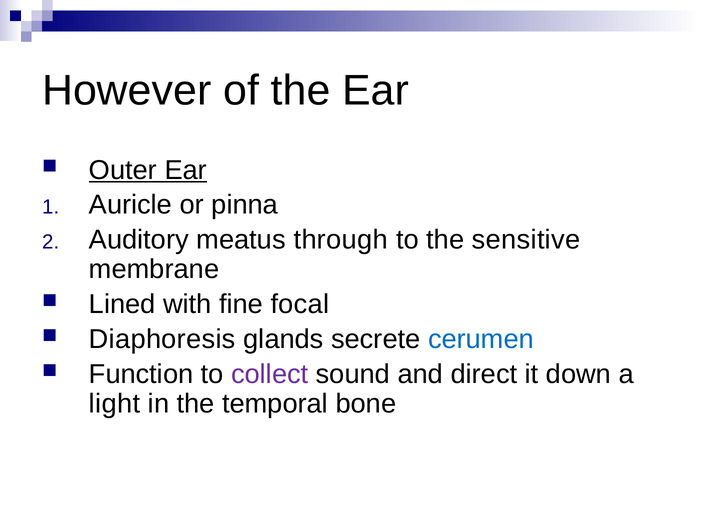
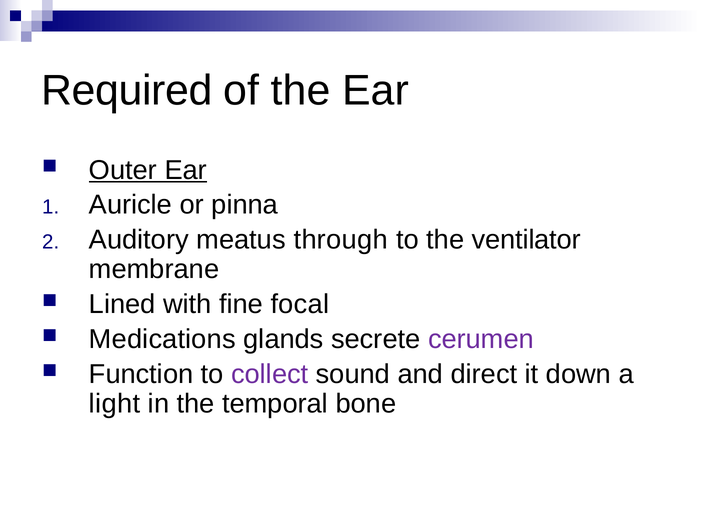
However: However -> Required (127, 91)
sensitive: sensitive -> ventilator (526, 240)
Diaphoresis: Diaphoresis -> Medications (162, 340)
cerumen colour: blue -> purple (481, 340)
